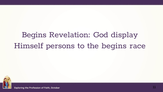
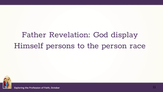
Begins: Begins -> Father (34, 34)
the begins: begins -> person (114, 45)
